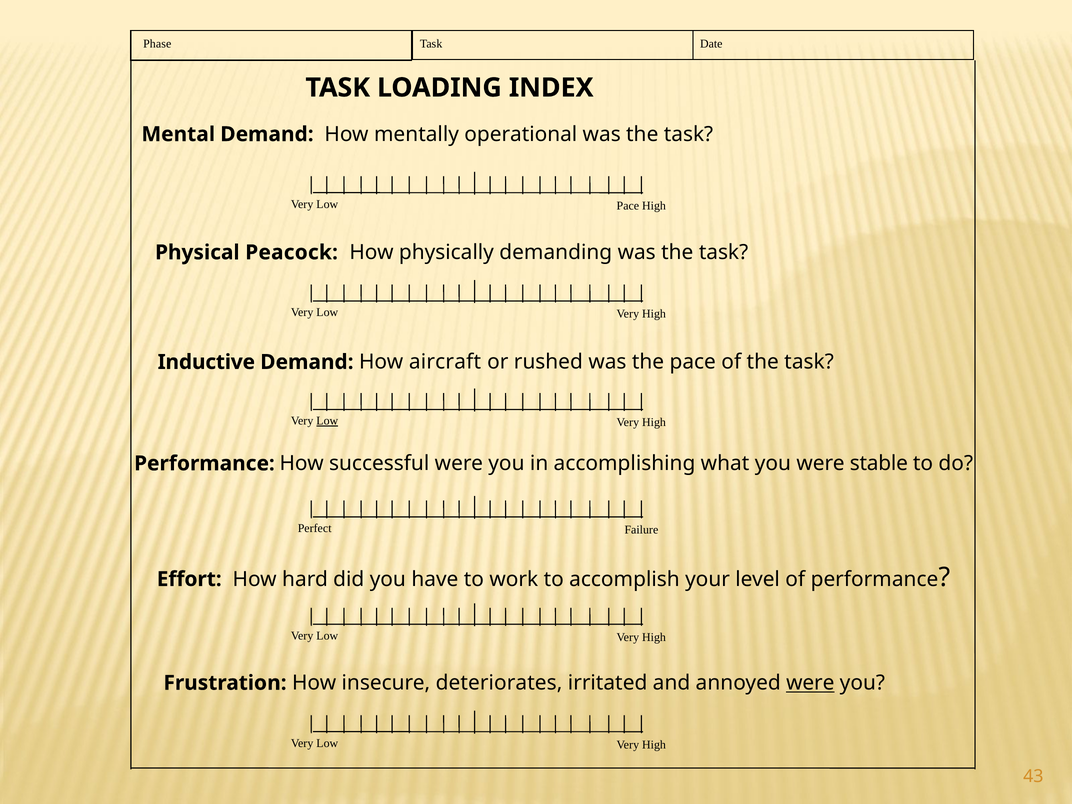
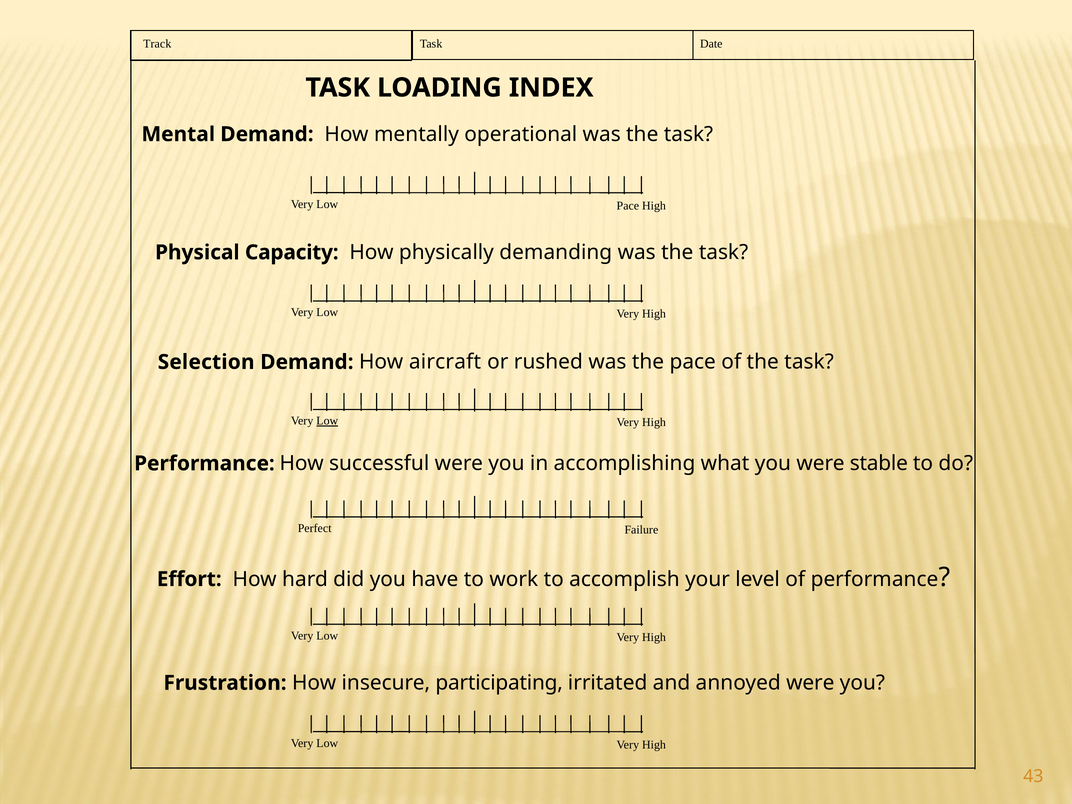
Phase: Phase -> Track (157, 44)
Peacock: Peacock -> Capacity (292, 252)
Inductive: Inductive -> Selection (206, 362)
deteriorates: deteriorates -> participating (499, 683)
were underline: present -> none (810, 683)
